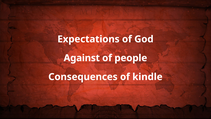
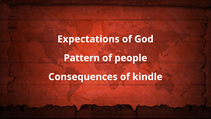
Against: Against -> Pattern (82, 58)
